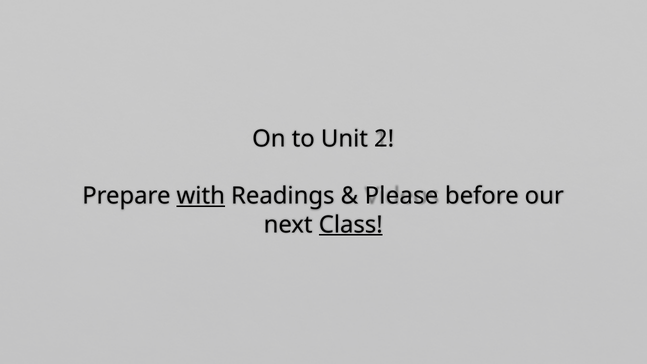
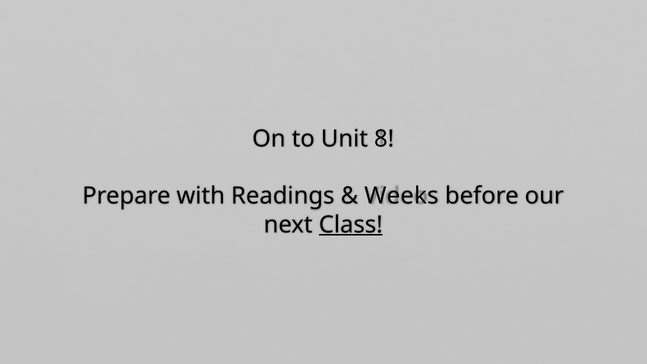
2: 2 -> 8 (384, 139)
with underline: present -> none (201, 196)
Please: Please -> Weeks (401, 196)
